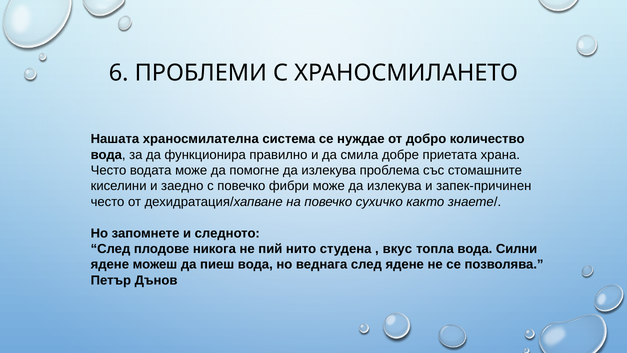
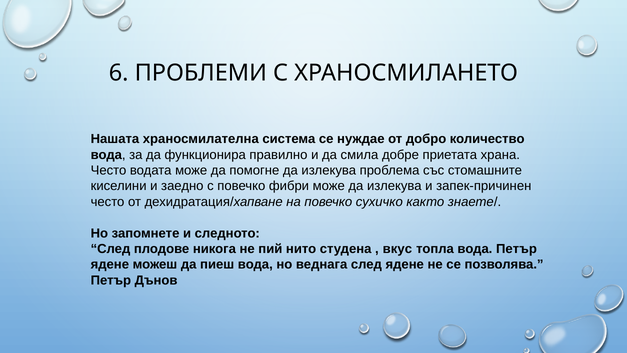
вода Силни: Силни -> Петър (516, 249)
